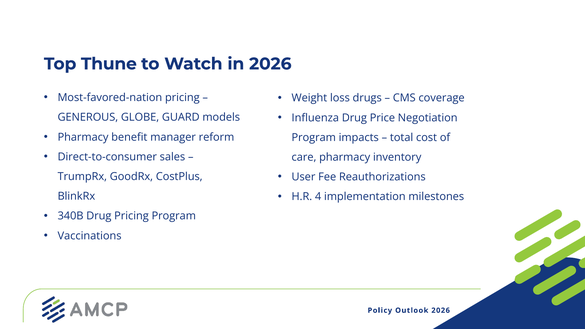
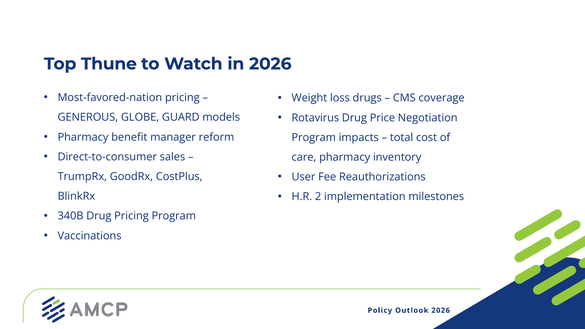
Influenza: Influenza -> Rotavirus (315, 118)
4: 4 -> 2 (318, 197)
